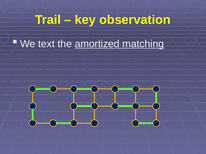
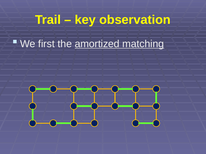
text: text -> first (46, 44)
